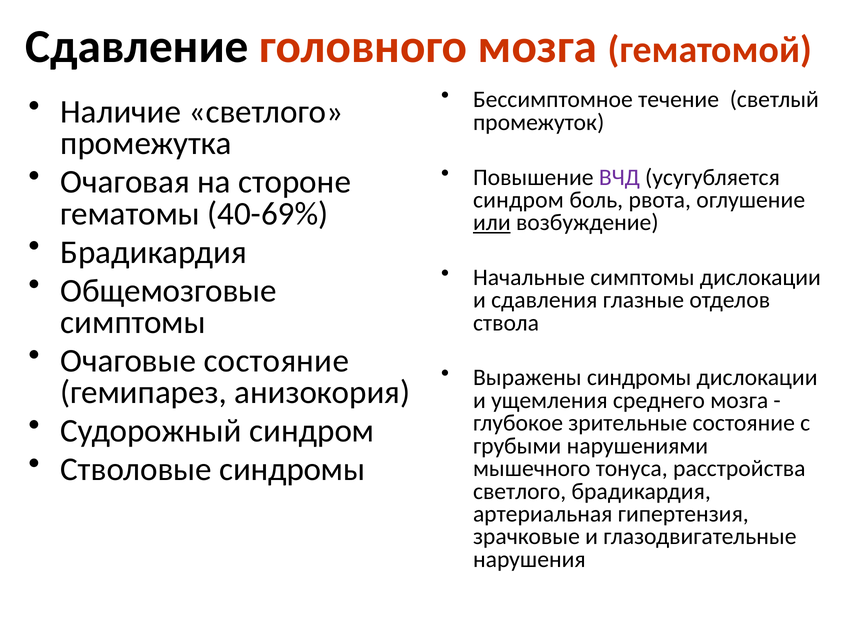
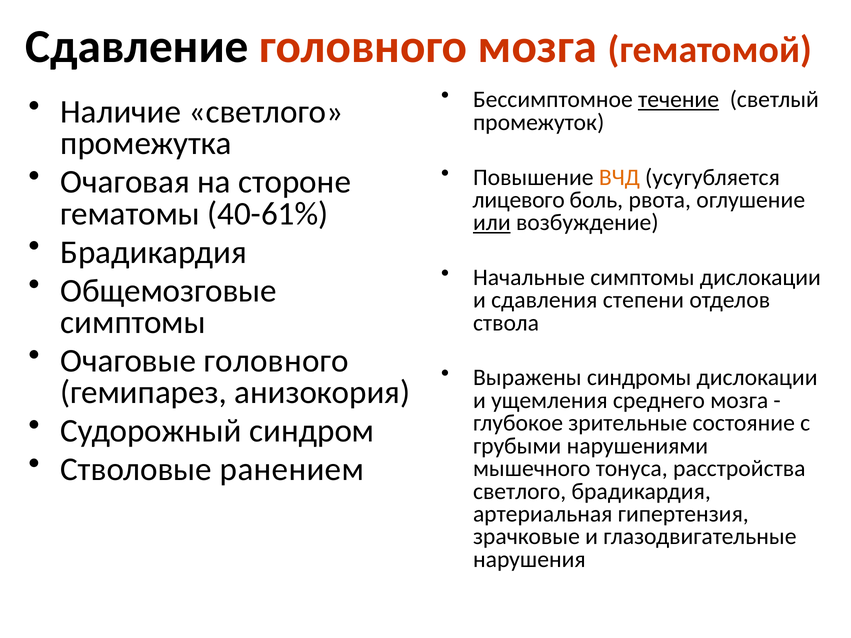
течение underline: none -> present (679, 100)
ВЧД colour: purple -> orange (619, 177)
синдром: синдром -> лицевого (519, 200)
40-69%: 40-69% -> 40-61% (268, 214)
глазные: глазные -> степени (643, 300)
Очаговые состояние: состояние -> головного (276, 361)
Стволовые синдромы: синдромы -> ранением (292, 470)
